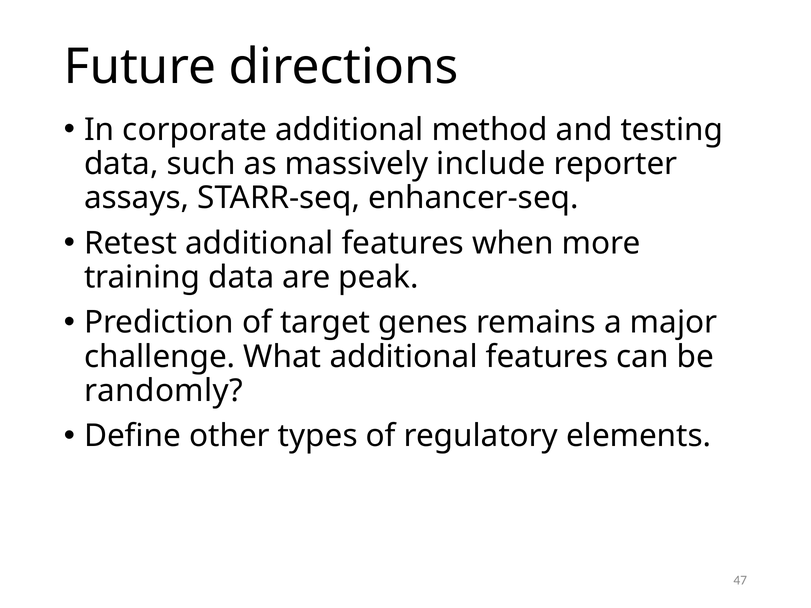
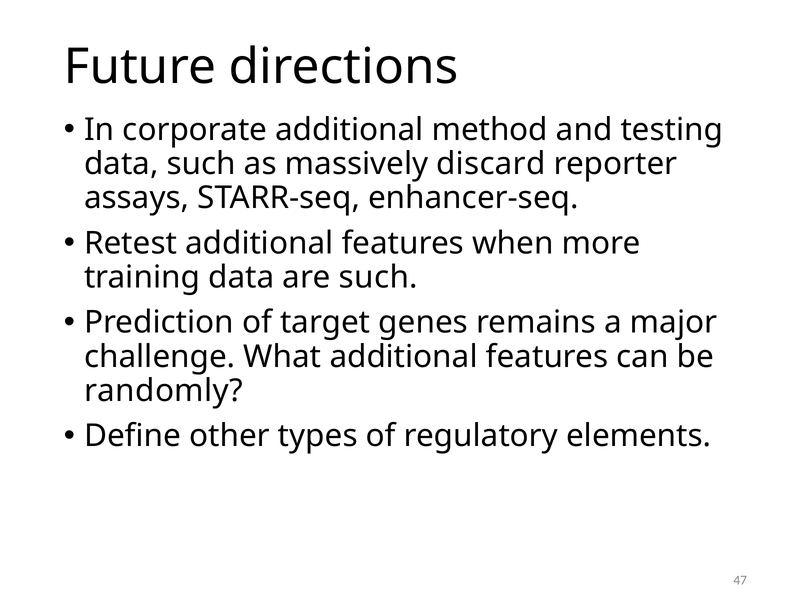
include: include -> discard (491, 164)
are peak: peak -> such (378, 277)
